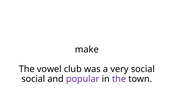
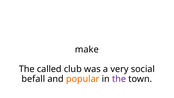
vowel: vowel -> called (49, 69)
social: social -> befall (33, 79)
popular colour: purple -> orange (83, 79)
